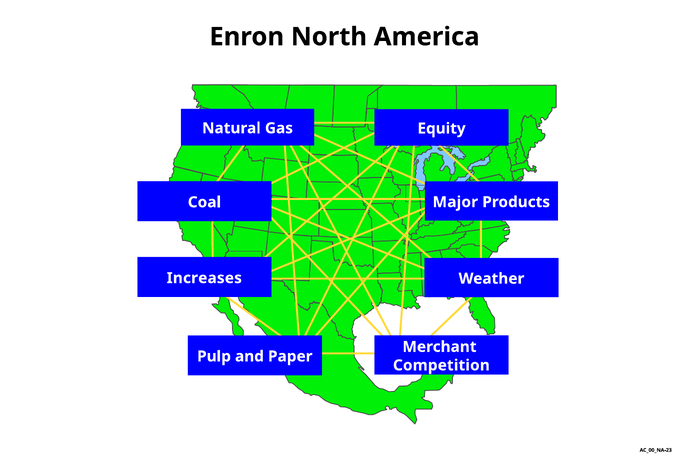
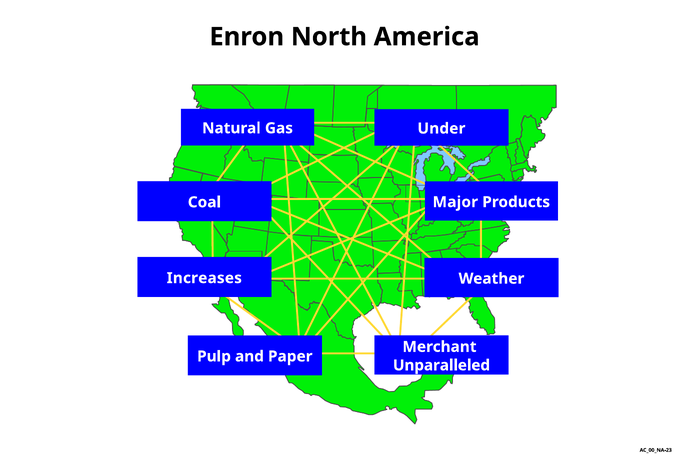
Equity: Equity -> Under (441, 129)
Competition: Competition -> Unparalleled (441, 366)
